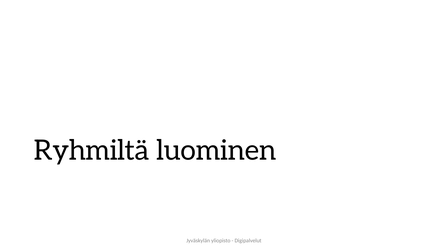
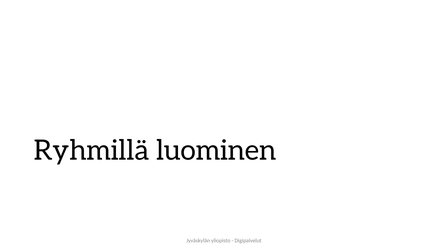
Ryhmiltä: Ryhmiltä -> Ryhmillä (91, 151)
